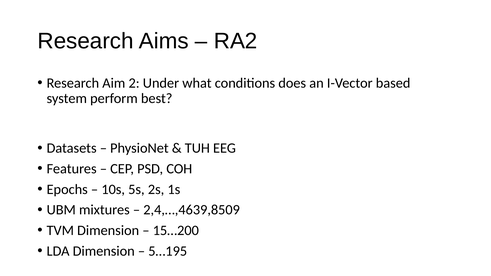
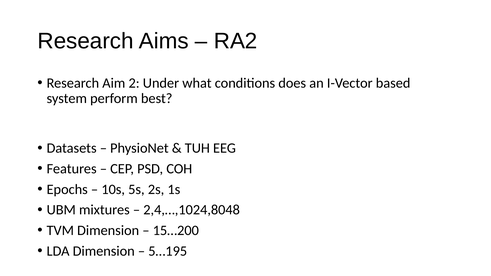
2,4,…,4639,8509: 2,4,…,4639,8509 -> 2,4,…,1024,8048 (192, 210)
